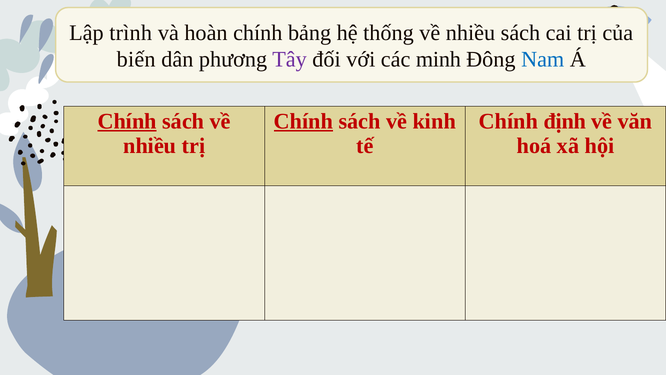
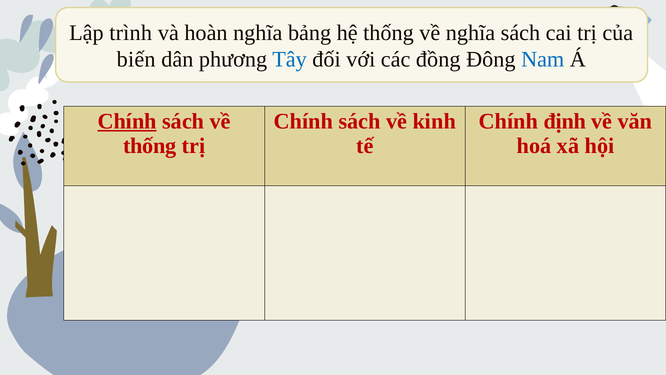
hoàn chính: chính -> nghĩa (258, 33)
thống về nhiều: nhiều -> nghĩa (471, 33)
Tây colour: purple -> blue (290, 60)
minh: minh -> đồng (438, 60)
Chính underline: present -> none (303, 121)
nhiều: nhiều -> thống (150, 146)
